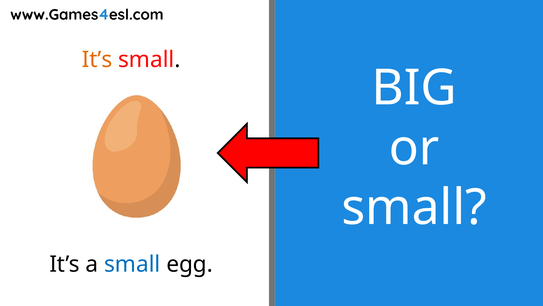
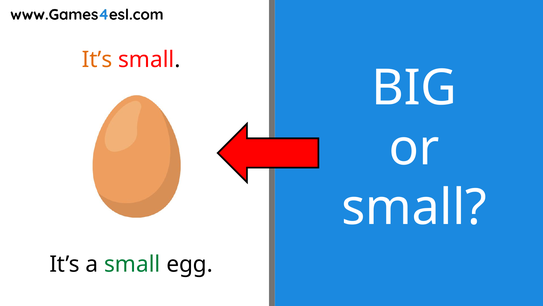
small colour: blue -> green (132, 264)
